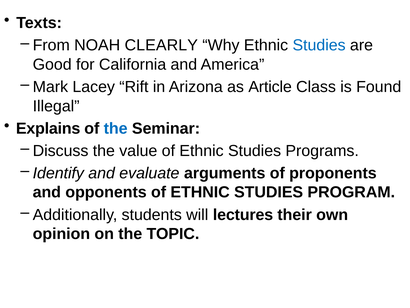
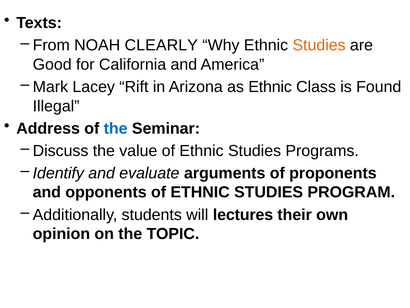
Studies colour: blue -> orange (319, 45)
as Article: Article -> Ethnic (270, 87)
Explains: Explains -> Address (48, 128)
